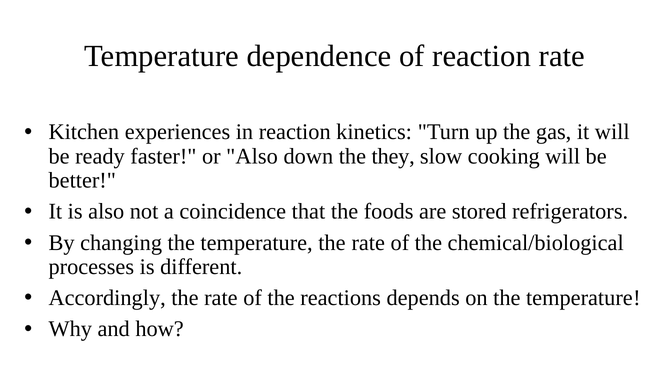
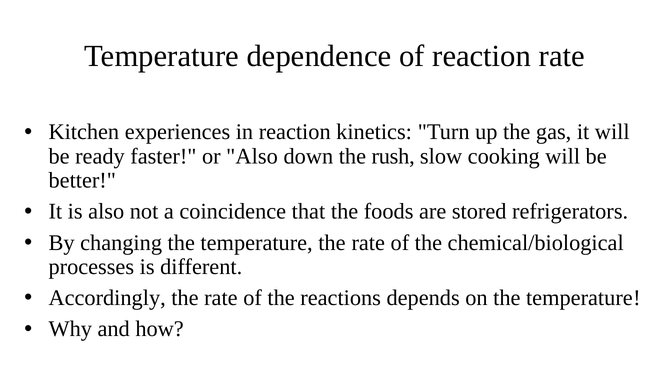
they: they -> rush (393, 156)
